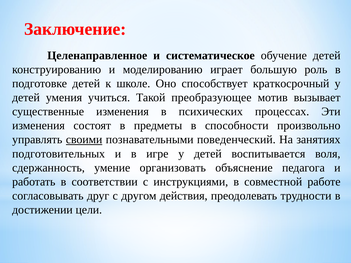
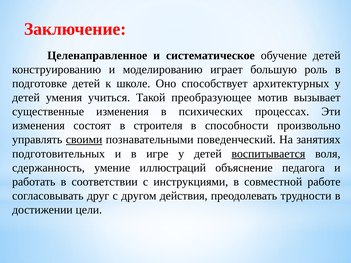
краткосрочный: краткосрочный -> архитектурных (291, 84)
предметы: предметы -> строителя (158, 126)
воспитывается underline: none -> present (268, 154)
организовать: организовать -> иллюстраций (173, 168)
